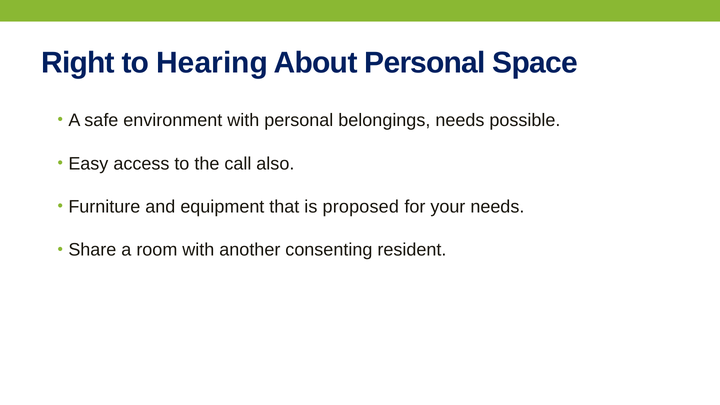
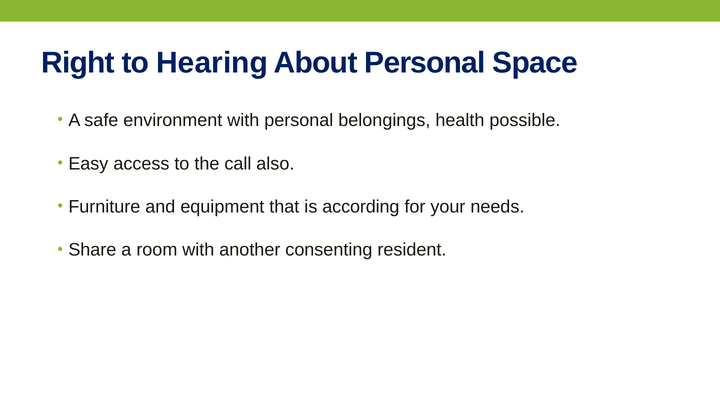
belongings needs: needs -> health (460, 120)
proposed: proposed -> according (361, 207)
